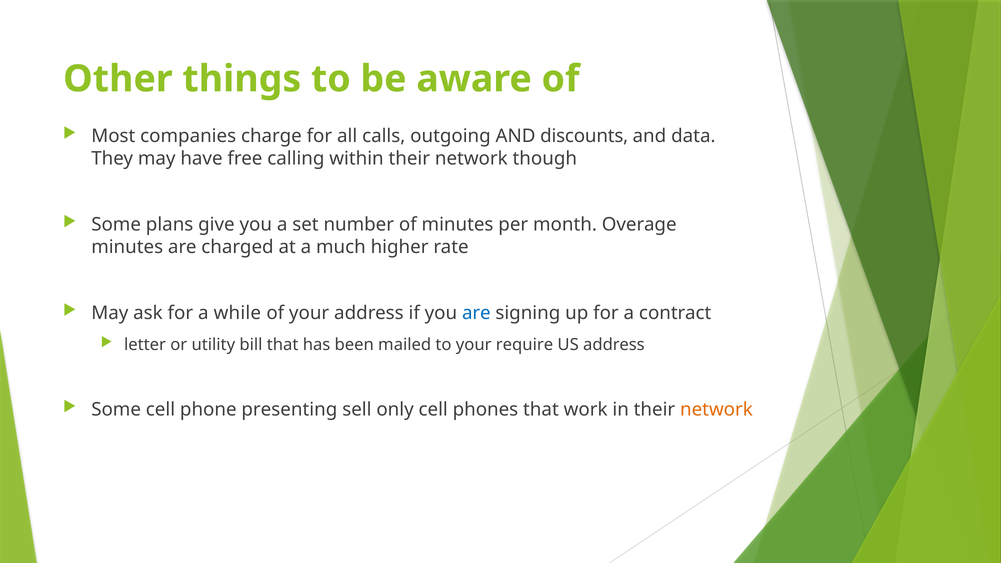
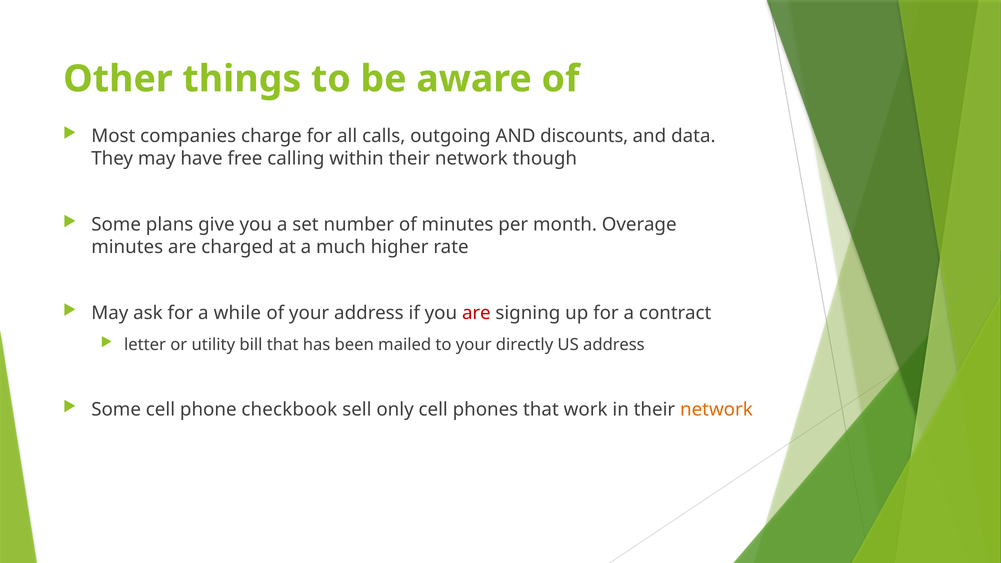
are colour: blue -> red (476, 313)
require: require -> directly (525, 345)
presenting: presenting -> checkbook (289, 409)
